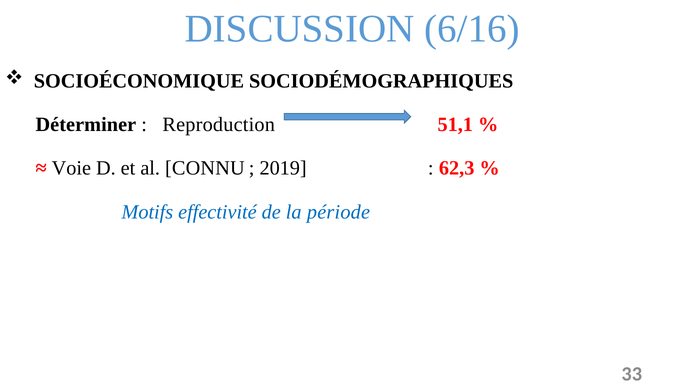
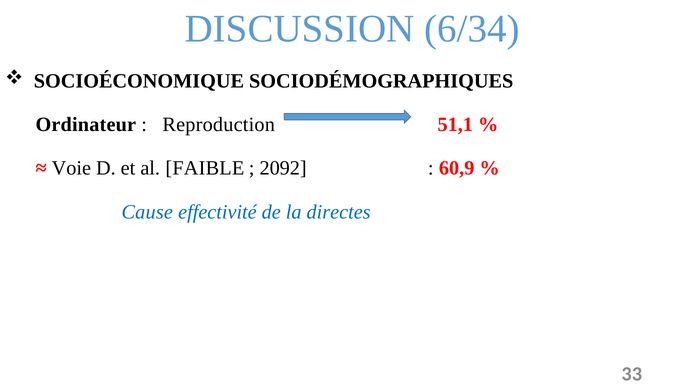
6/16: 6/16 -> 6/34 (472, 29)
Déterminer: Déterminer -> Ordinateur (86, 125)
CONNU: CONNU -> FAIBLE (205, 168)
2019: 2019 -> 2092 (283, 168)
62,3: 62,3 -> 60,9 (457, 168)
Motifs: Motifs -> Cause (147, 212)
période: période -> directes (339, 212)
